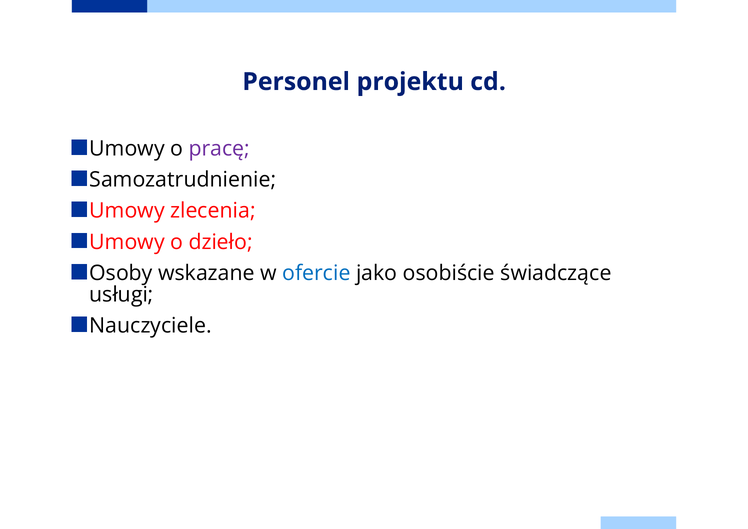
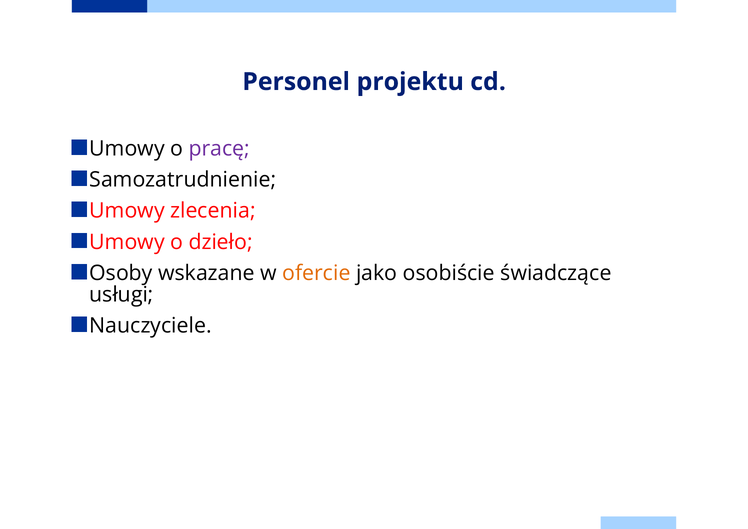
ofercie colour: blue -> orange (316, 273)
